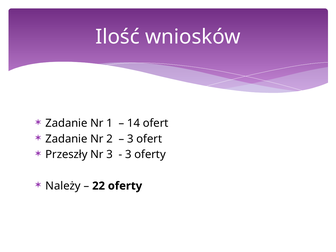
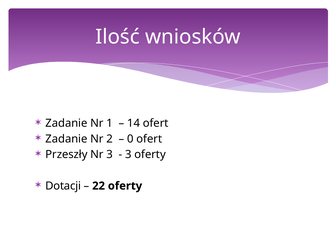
3: 3 -> 0 (130, 139)
Należy: Należy -> Dotacji (63, 186)
